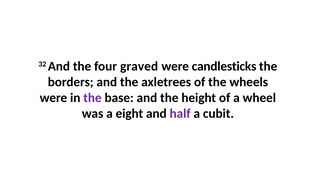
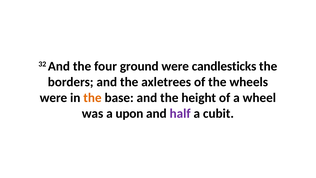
graved: graved -> ground (139, 66)
the colour: purple -> orange (92, 98)
eight: eight -> upon (129, 113)
